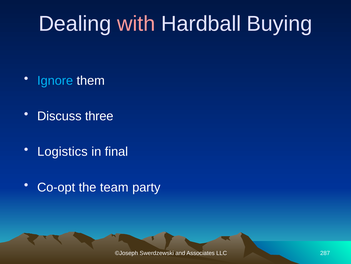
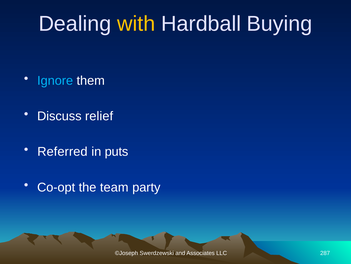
with colour: pink -> yellow (136, 24)
three: three -> relief (99, 116)
Logistics: Logistics -> Referred (62, 151)
final: final -> puts (116, 151)
